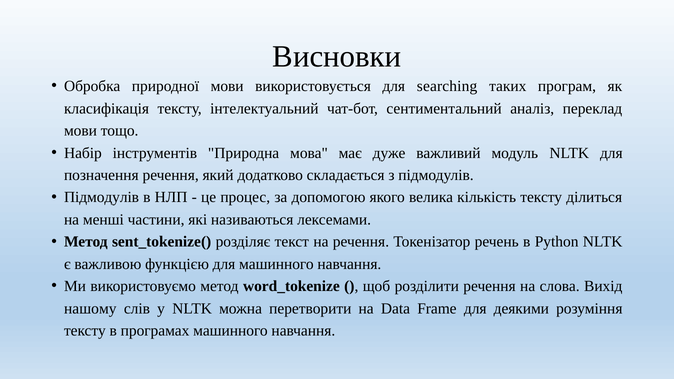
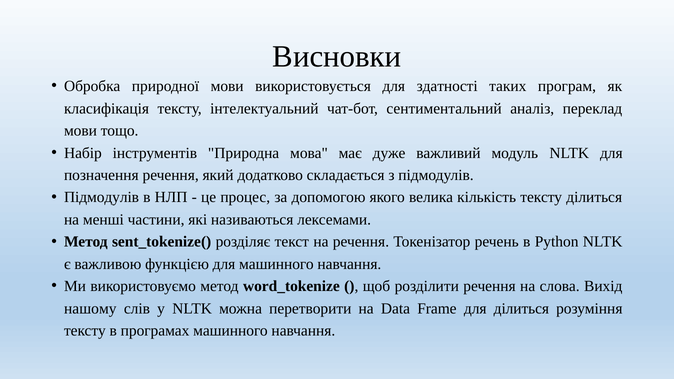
searching: searching -> здатності (447, 86)
для деякими: деякими -> ділиться (521, 309)
